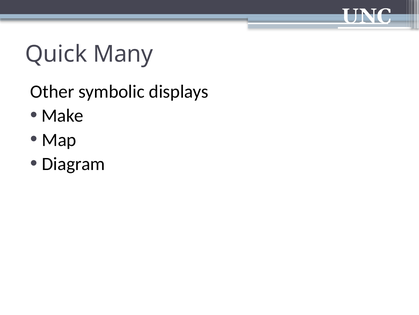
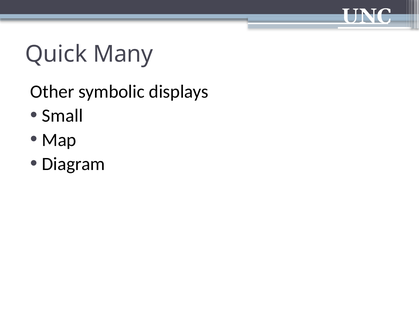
Make: Make -> Small (62, 115)
